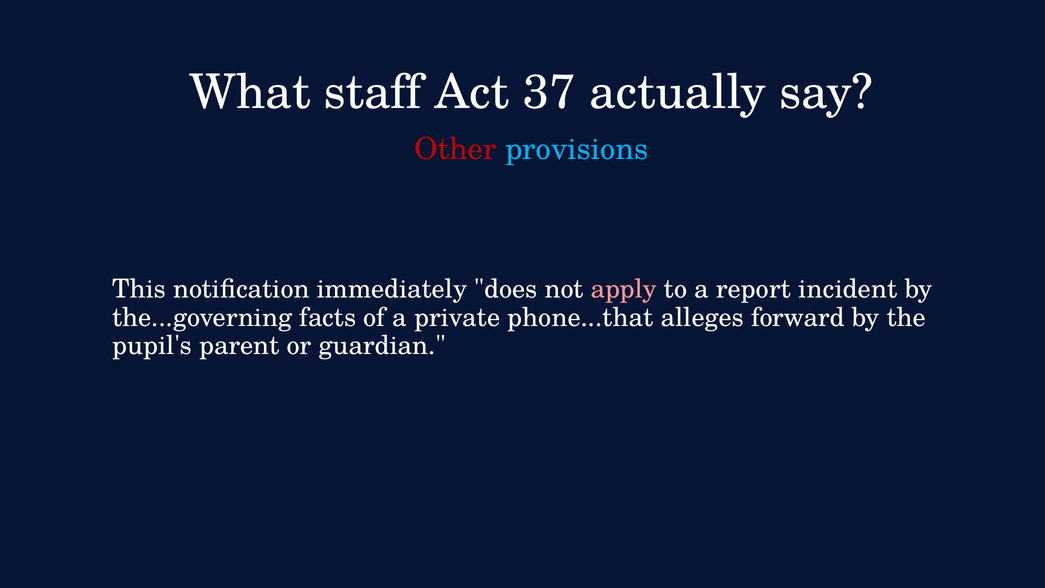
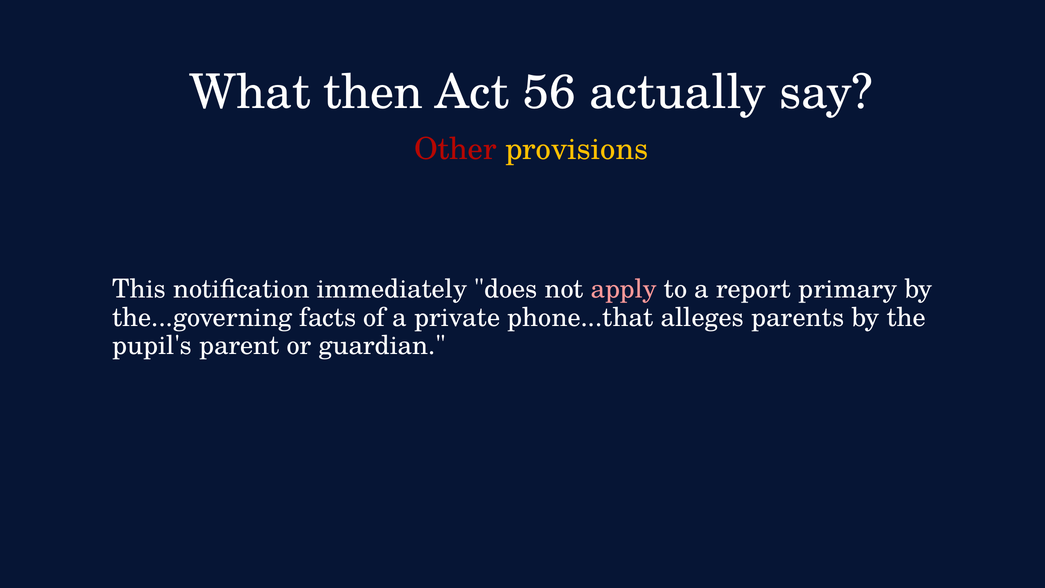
staff: staff -> then (373, 92)
37: 37 -> 56 (549, 92)
provisions colour: light blue -> yellow (577, 149)
incident: incident -> primary (848, 289)
forward: forward -> parents (798, 317)
